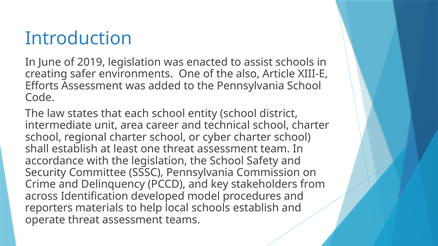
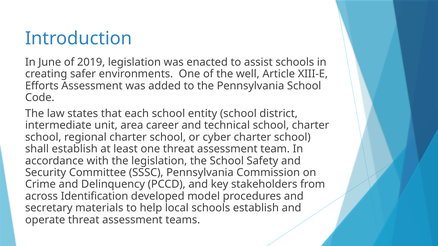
also: also -> well (248, 74)
reporters: reporters -> secretary (49, 208)
